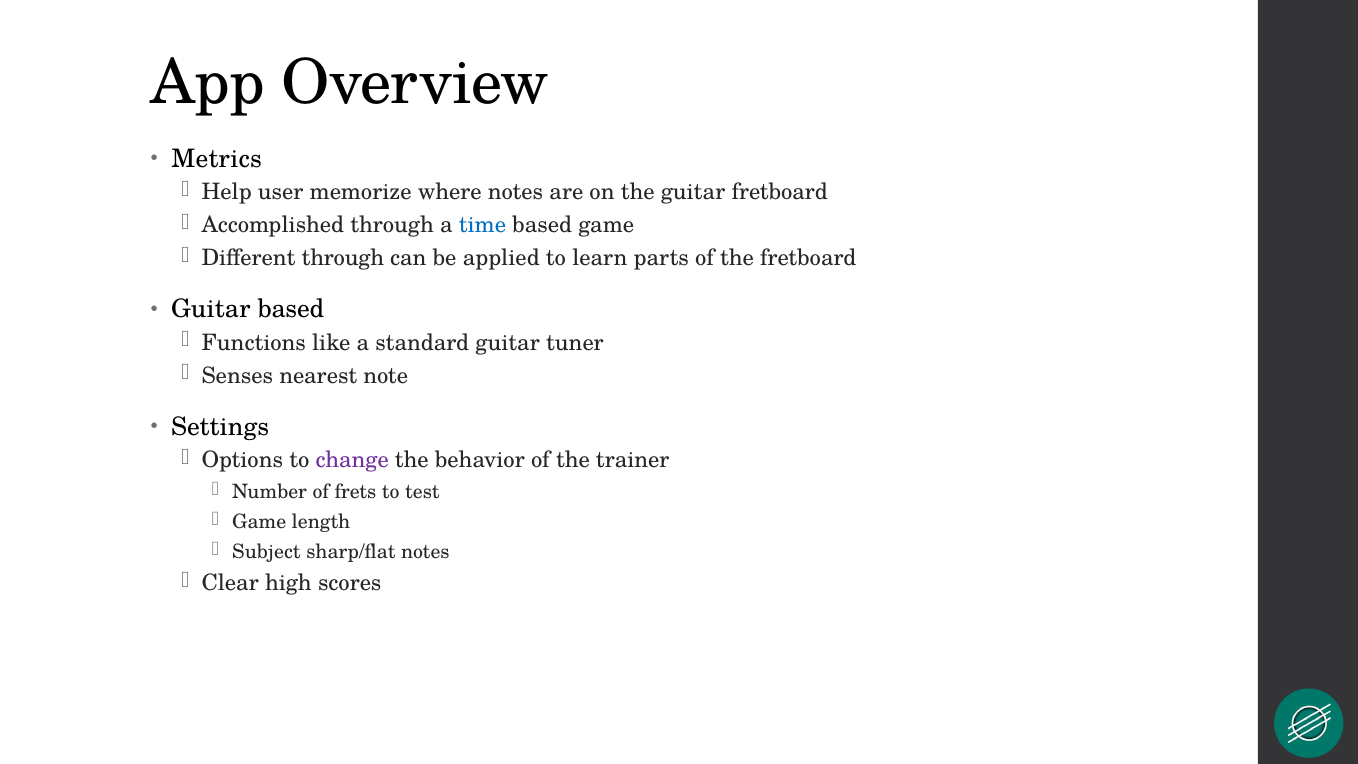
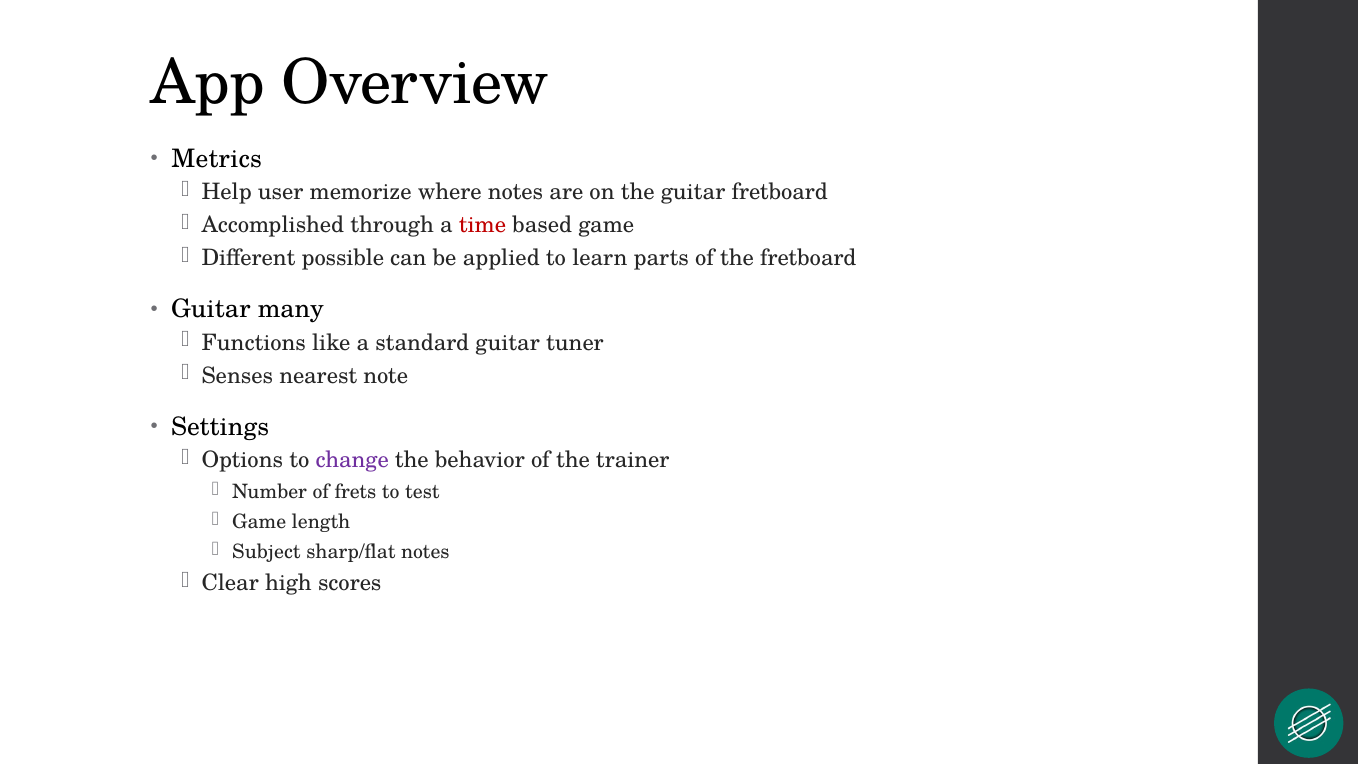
time colour: blue -> red (482, 225)
Different through: through -> possible (343, 258)
Guitar based: based -> many (291, 309)
